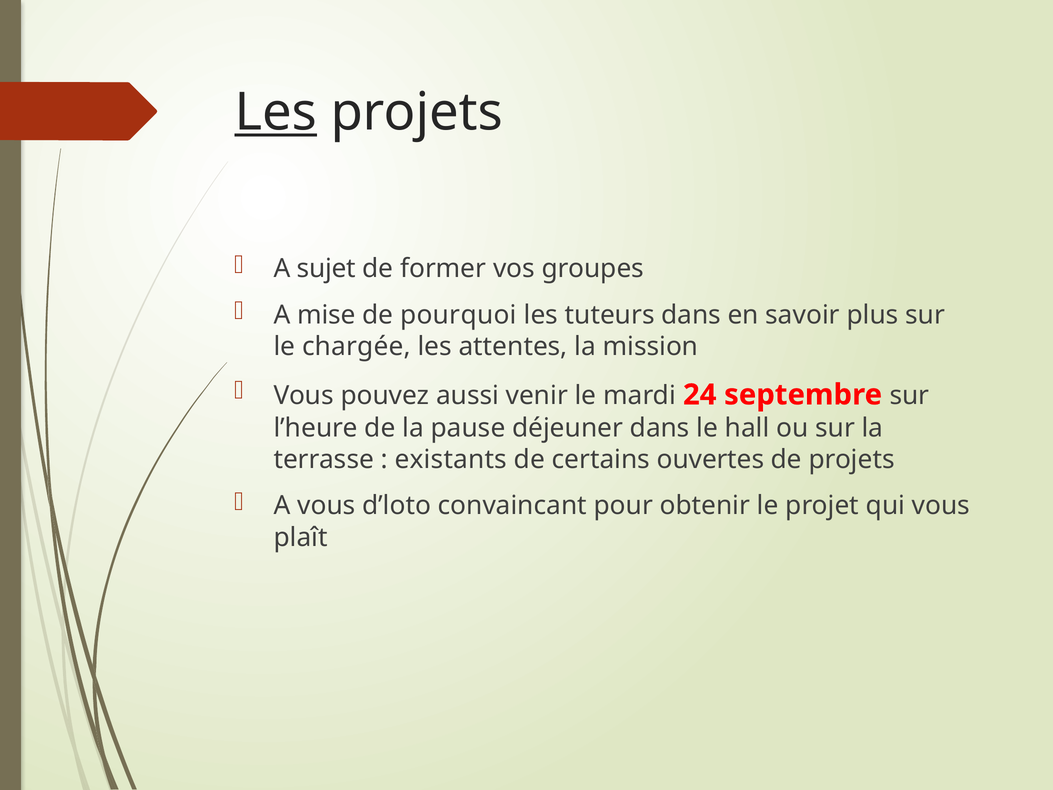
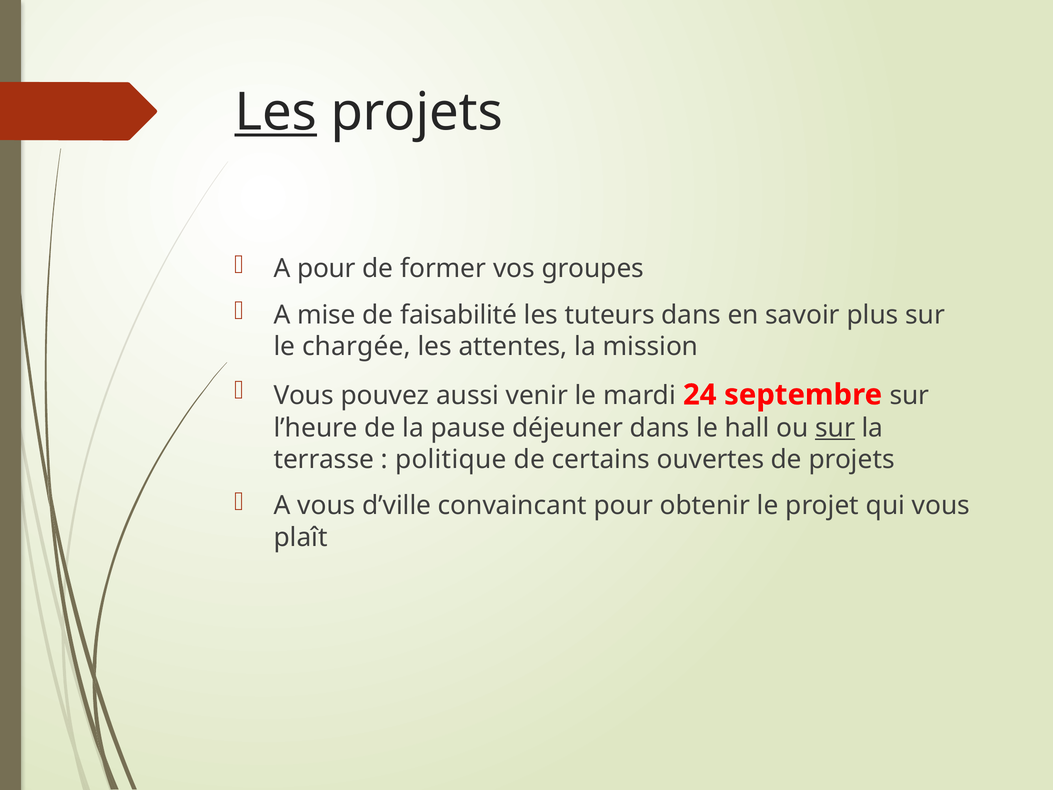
A sujet: sujet -> pour (326, 269)
pourquoi: pourquoi -> faisabilité (459, 315)
sur underline: none -> present (835, 428)
existants: existants -> politique (451, 459)
d’loto: d’loto -> d’ville (397, 506)
